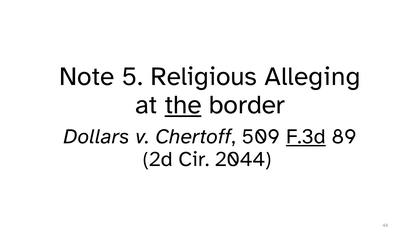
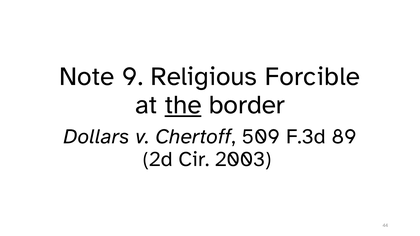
5: 5 -> 9 (132, 77)
Alleging: Alleging -> Forcible (312, 77)
F.3d underline: present -> none (306, 137)
2044: 2044 -> 2003 (243, 160)
